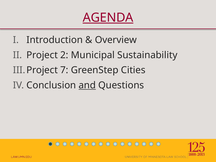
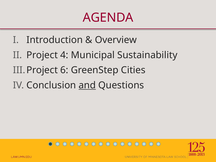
AGENDA underline: present -> none (108, 18)
2: 2 -> 4 (64, 55)
7: 7 -> 6 (64, 70)
